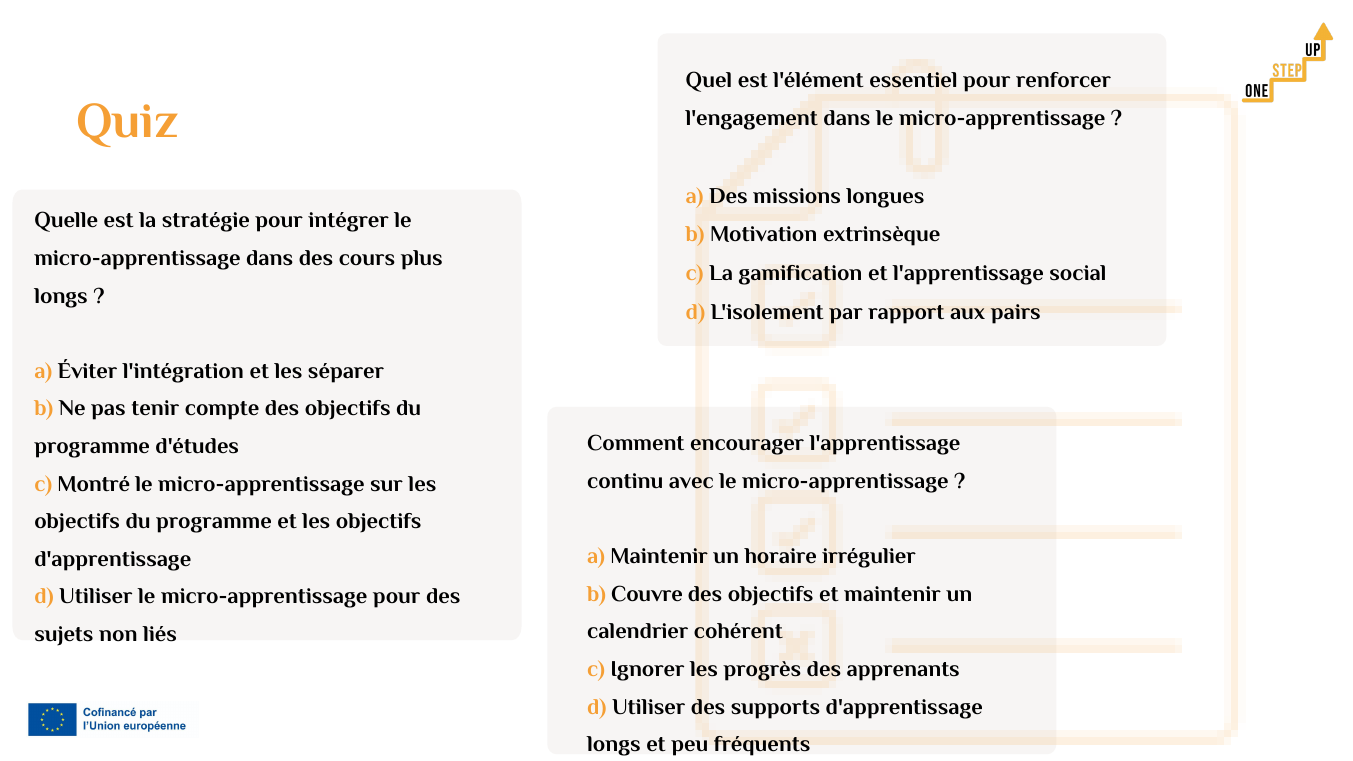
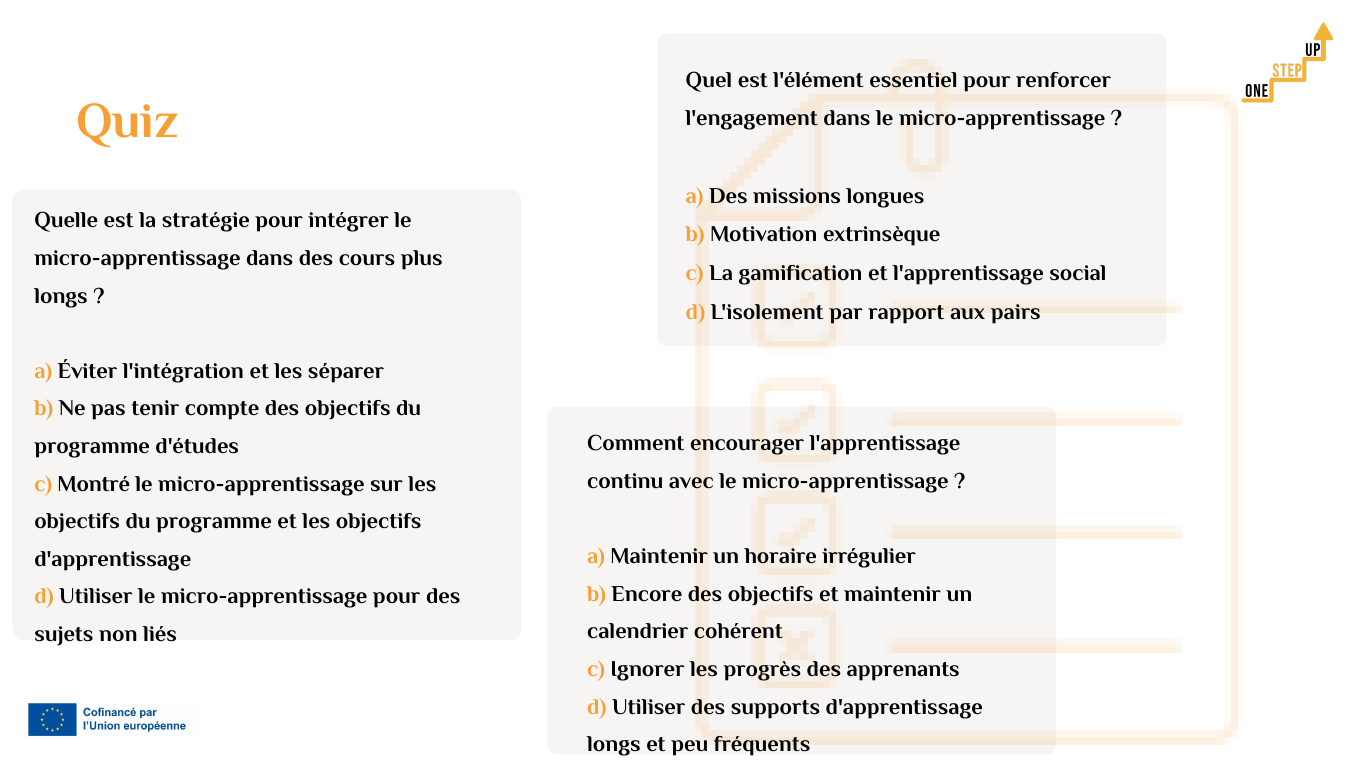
Couvre: Couvre -> Encore (647, 594)
